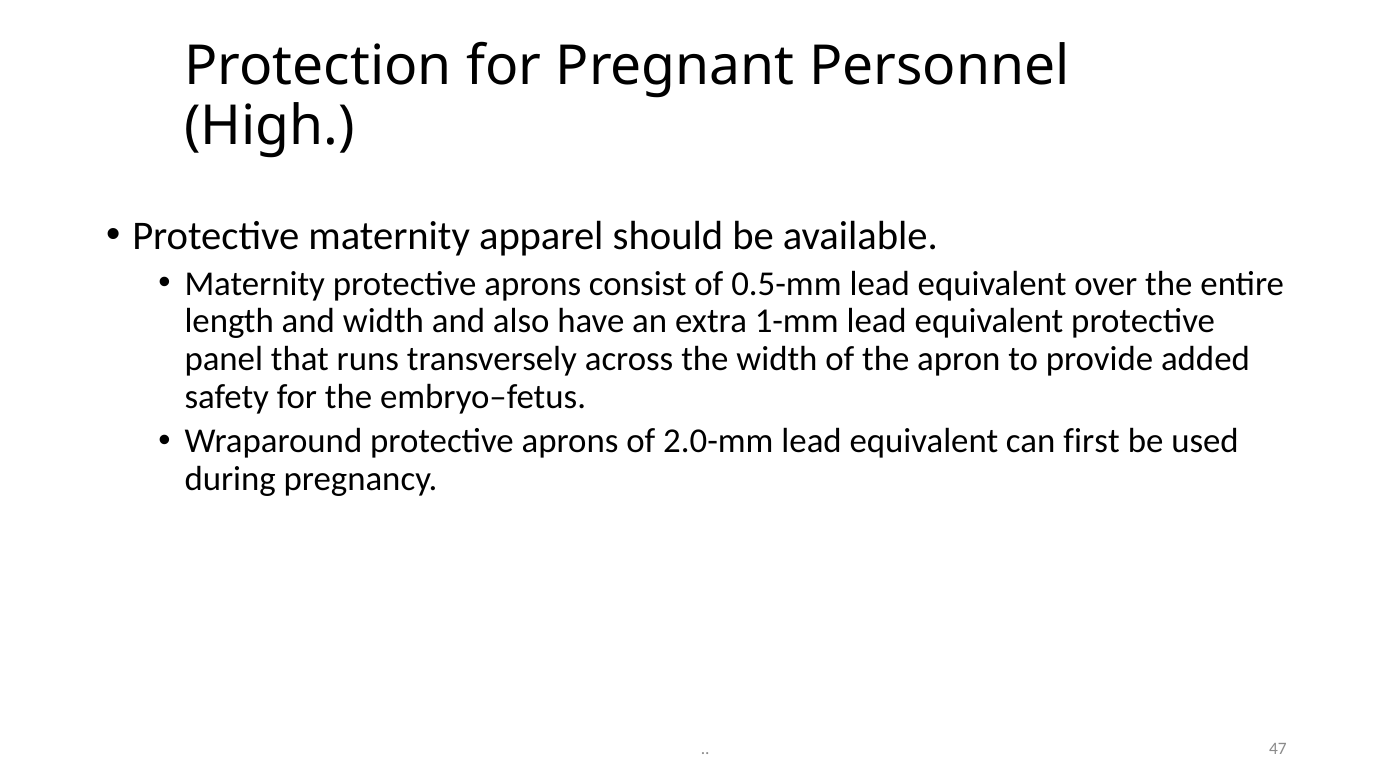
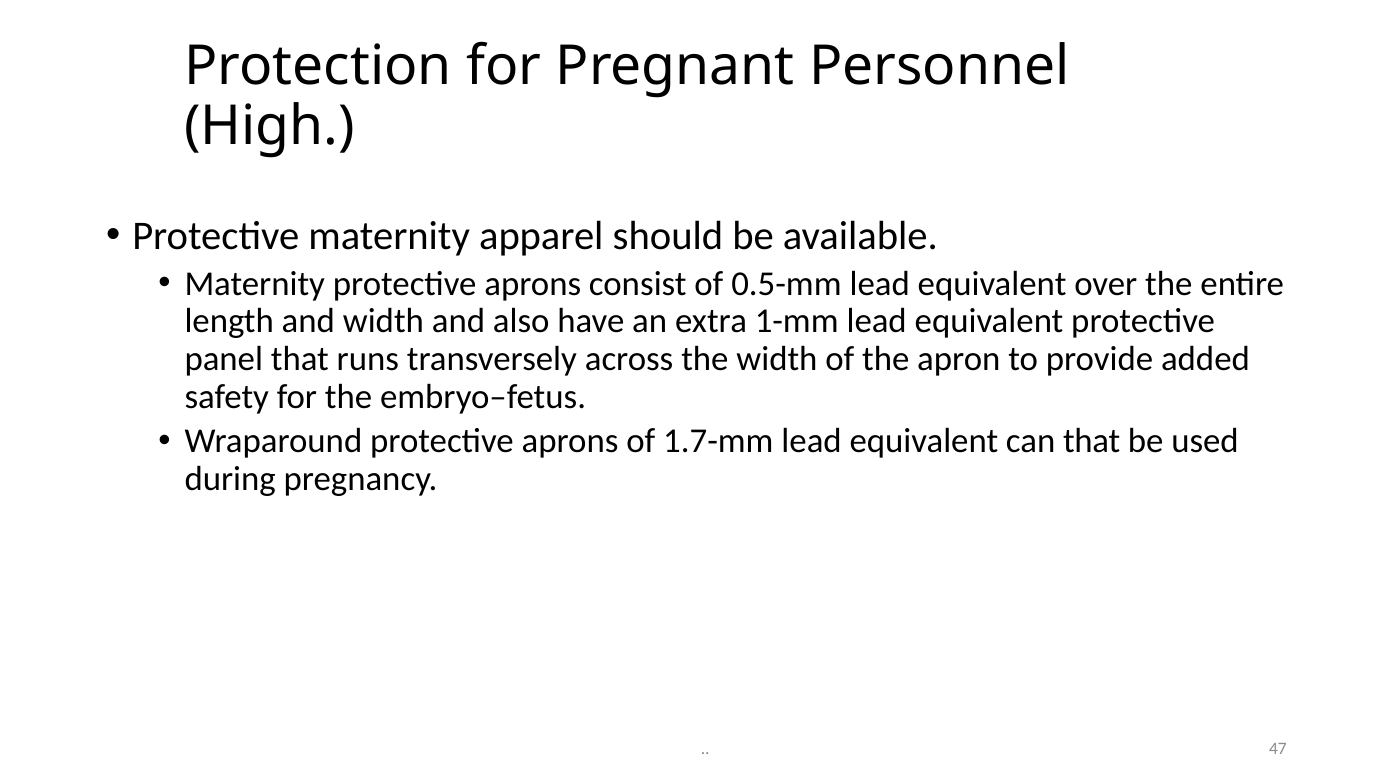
2.0-mm: 2.0-mm -> 1.7-mm (718, 441)
can first: first -> that (1092, 441)
